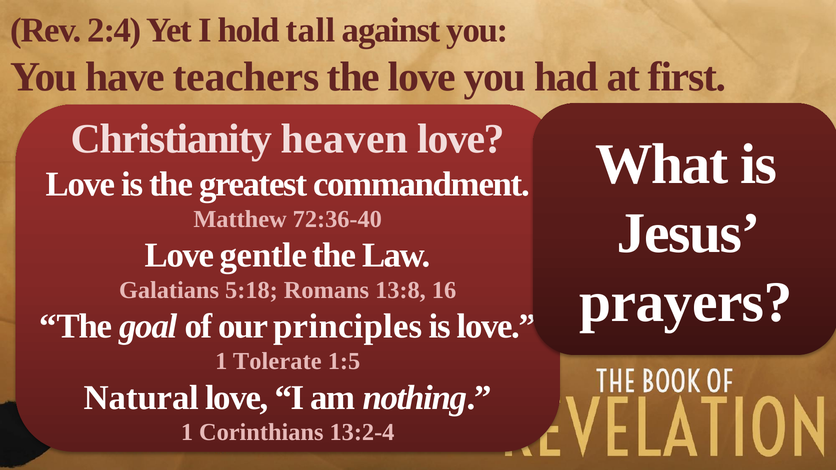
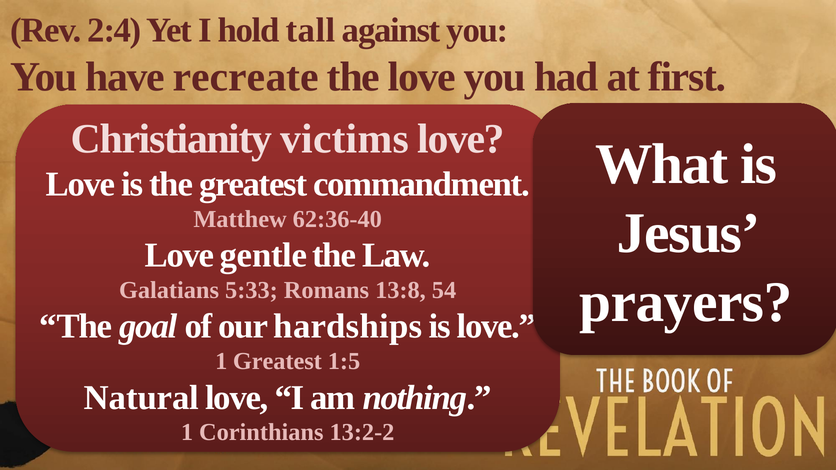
teachers: teachers -> recreate (246, 77)
heaven: heaven -> victims (345, 139)
72:36-40: 72:36-40 -> 62:36-40 (337, 219)
5:18: 5:18 -> 5:33 (251, 290)
16: 16 -> 54 (444, 290)
principles: principles -> hardships (348, 327)
1 Tolerate: Tolerate -> Greatest (277, 361)
13:2-4: 13:2-4 -> 13:2-2 (362, 433)
